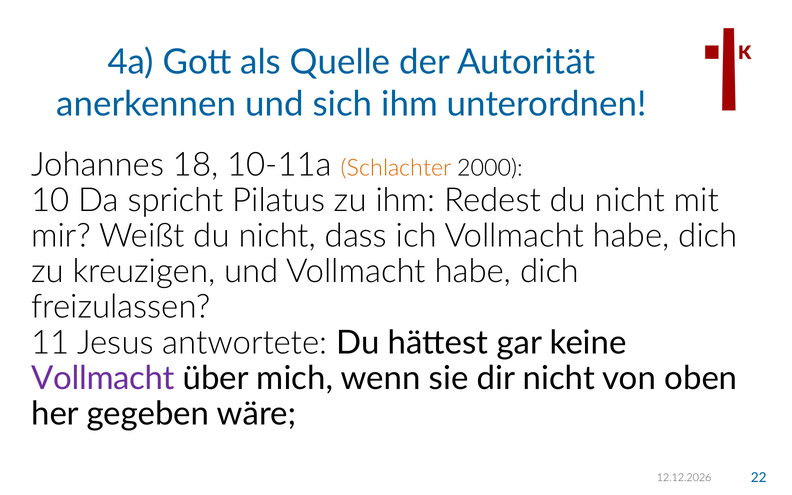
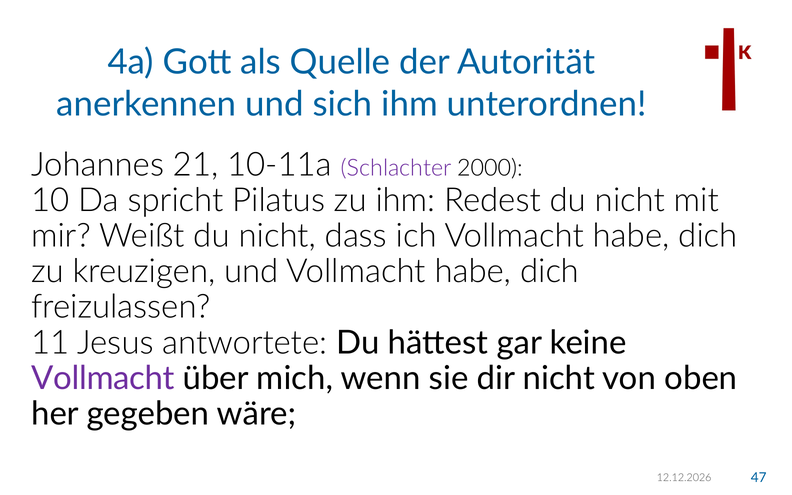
18: 18 -> 21 (196, 165)
Schlachter colour: orange -> purple (396, 168)
22: 22 -> 47 (759, 478)
